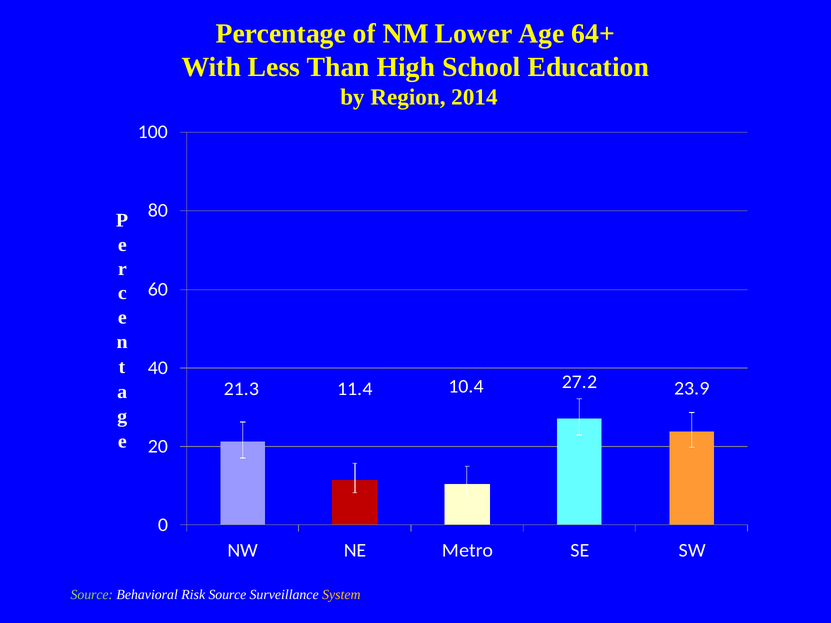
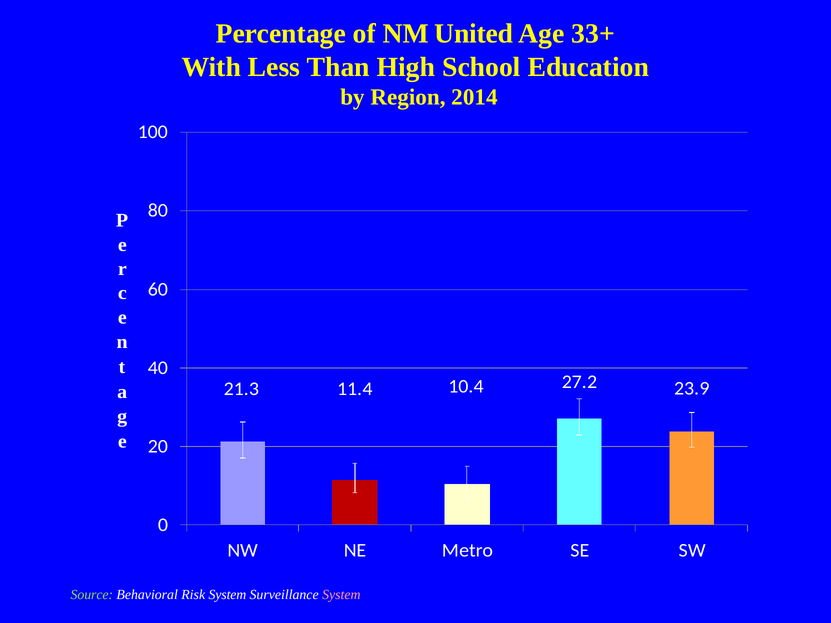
Lower: Lower -> United (474, 34)
64+: 64+ -> 33+ (593, 34)
Risk Source: Source -> System (227, 595)
System colour: yellow -> pink (341, 595)
